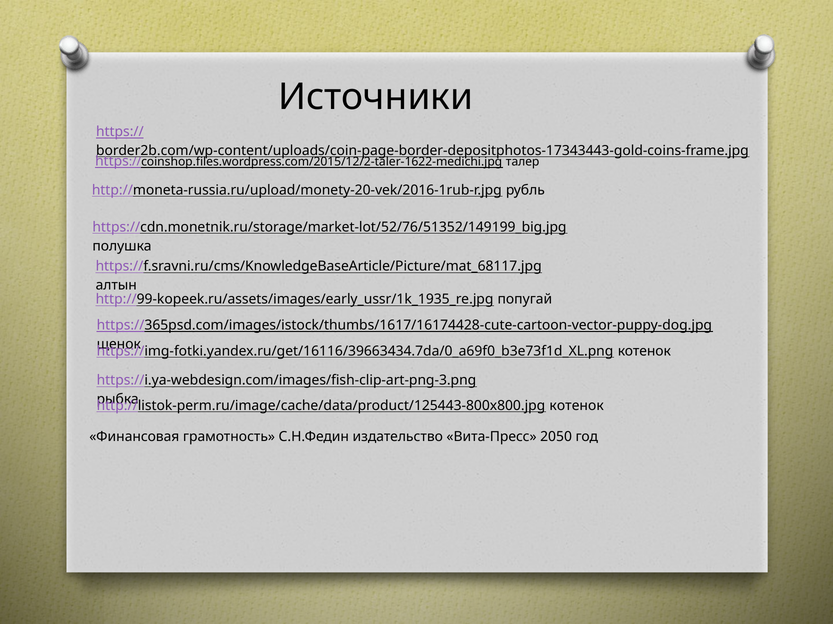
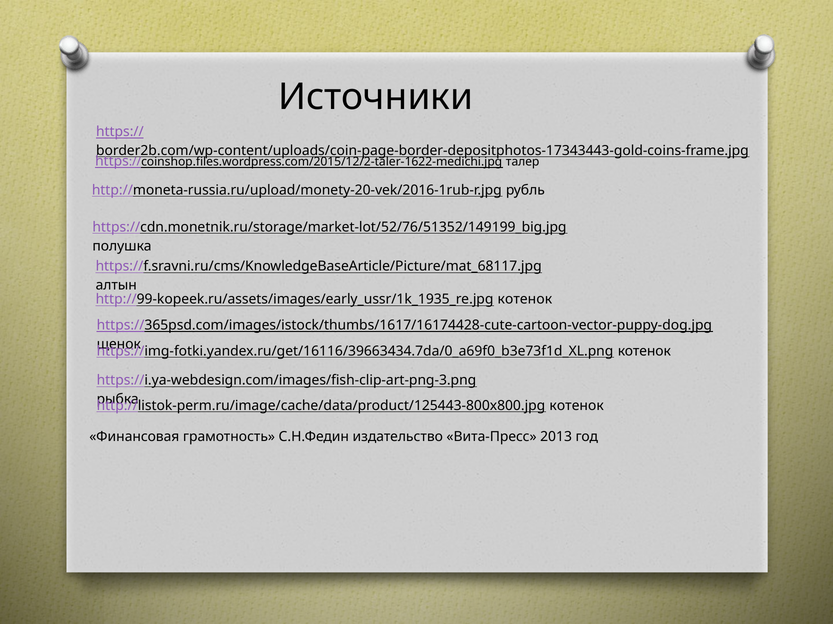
http://99-kopeek.ru/assets/images/early_ussr/1k_1935_re.jpg попугай: попугай -> котенок (525, 300)
2050: 2050 -> 2013 (556, 437)
